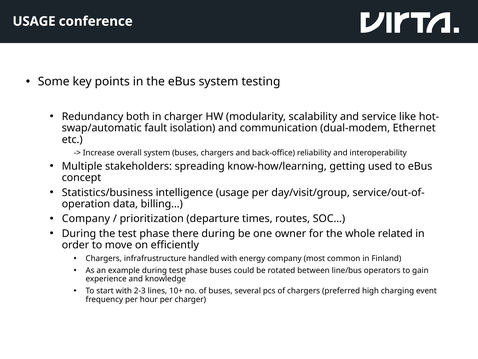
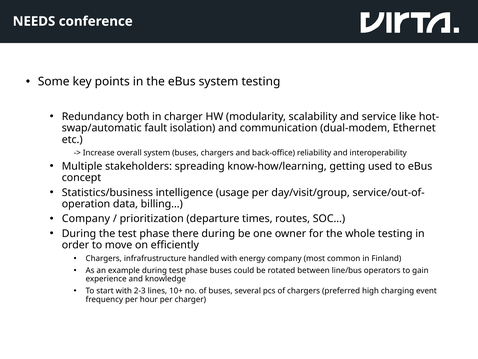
USAGE: USAGE -> NEEDS (34, 21)
whole related: related -> testing (395, 233)
